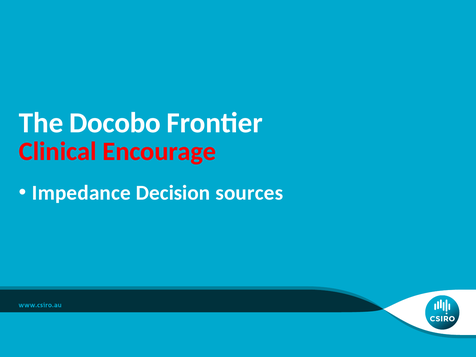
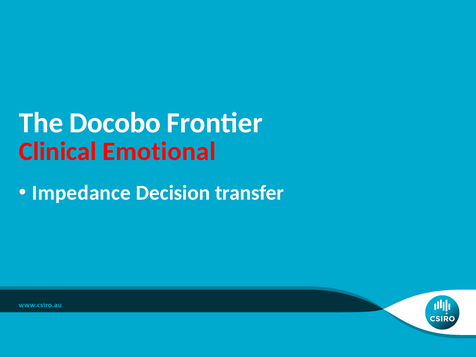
Encourage: Encourage -> Emotional (159, 151)
sources: sources -> transfer (249, 193)
